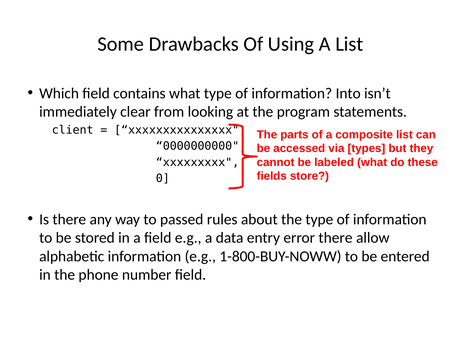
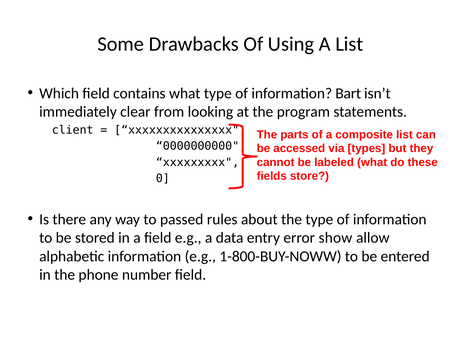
Into: Into -> Bart (348, 93)
error there: there -> show (335, 238)
